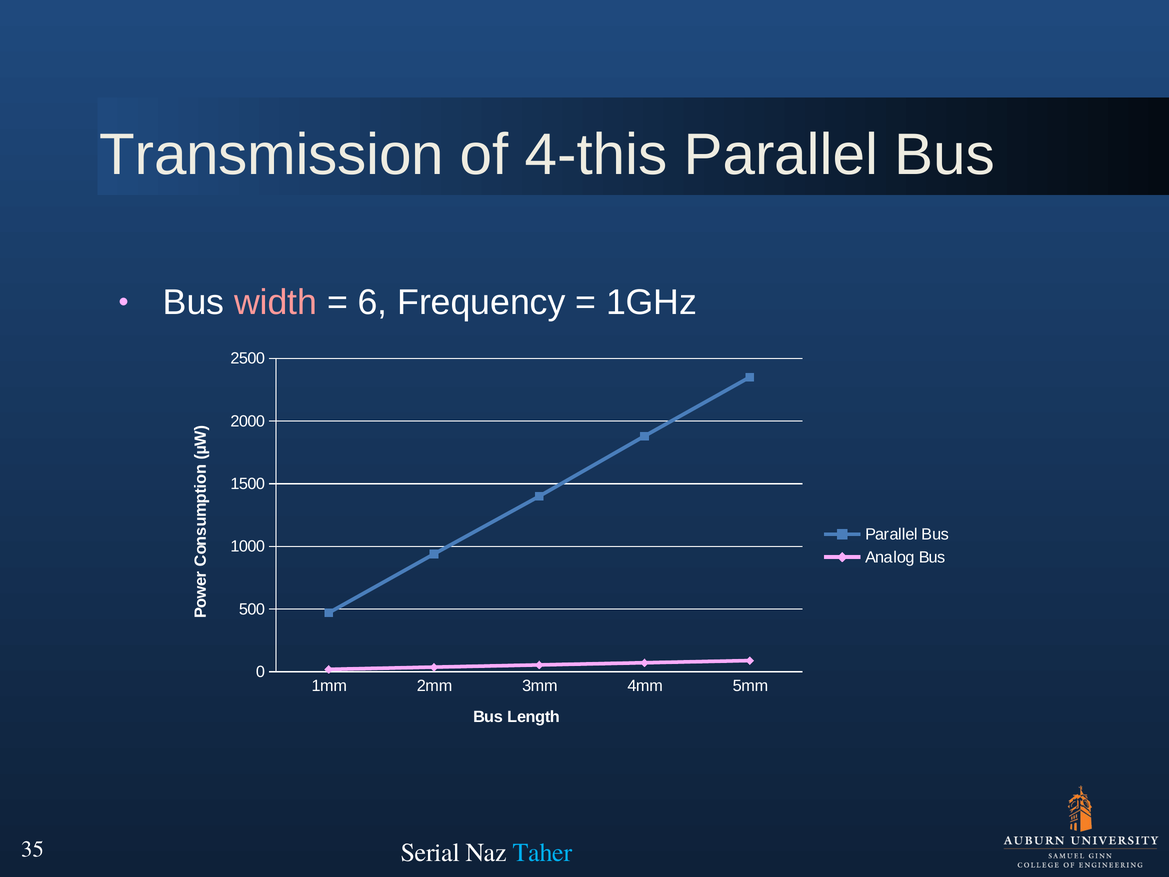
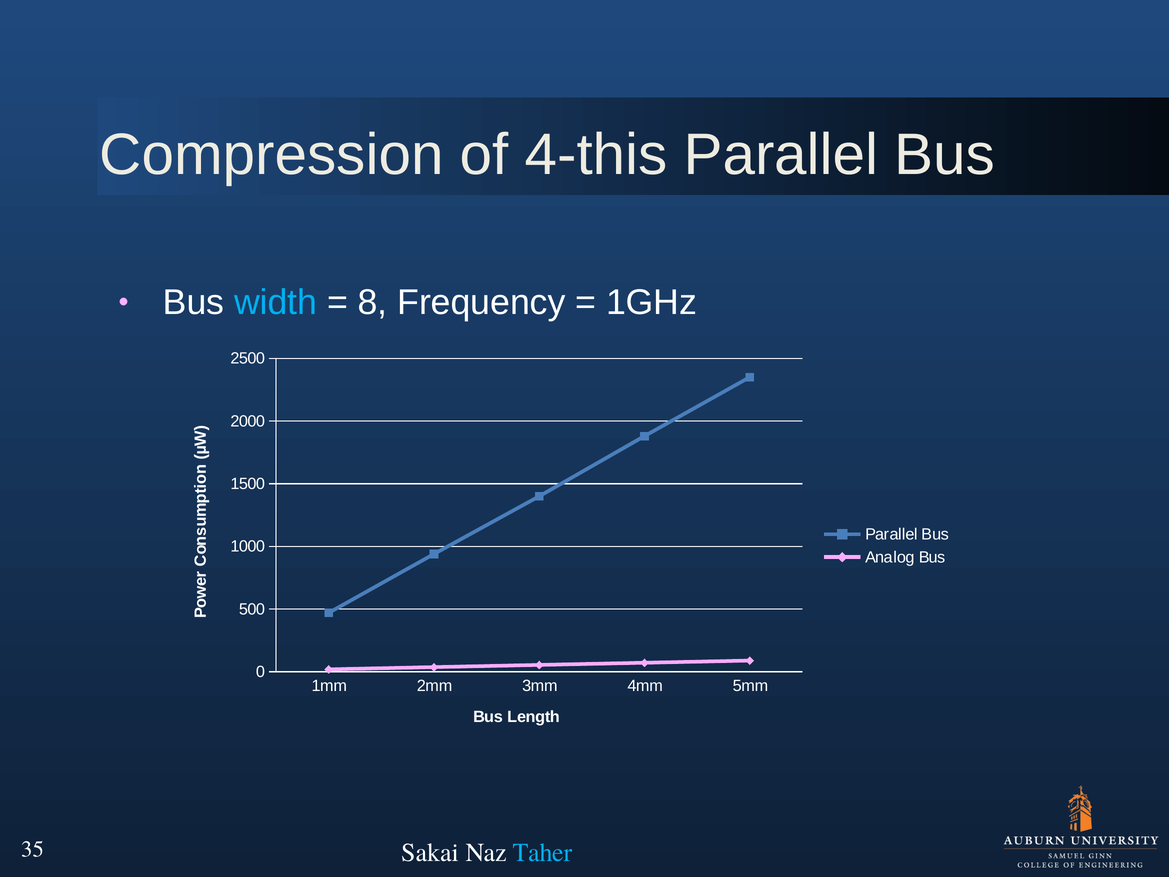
Transmission: Transmission -> Compression (271, 155)
width colour: pink -> light blue (276, 303)
6: 6 -> 8 (372, 303)
Serial: Serial -> Sakai (430, 853)
